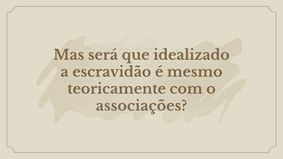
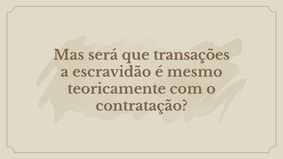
idealizado: idealizado -> transações (191, 55)
associações: associações -> contratação (142, 106)
